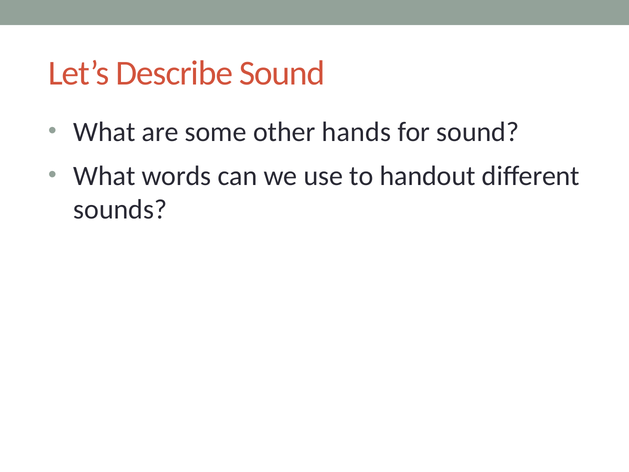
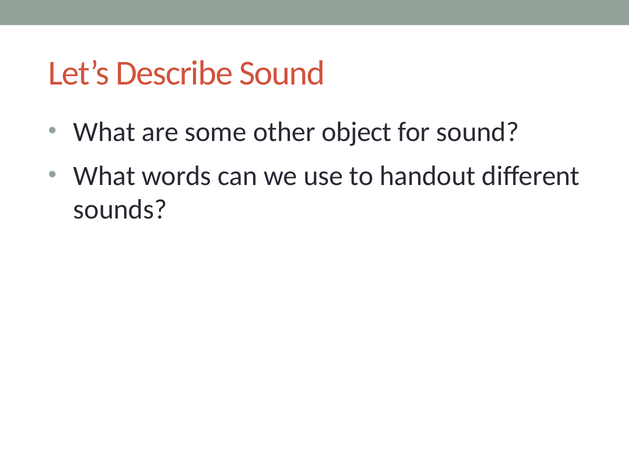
hands: hands -> object (357, 132)
